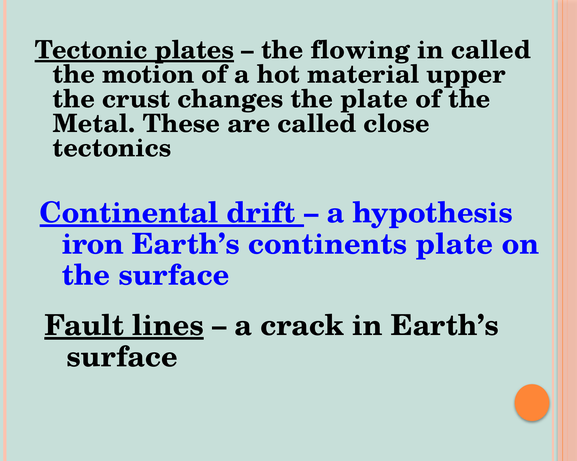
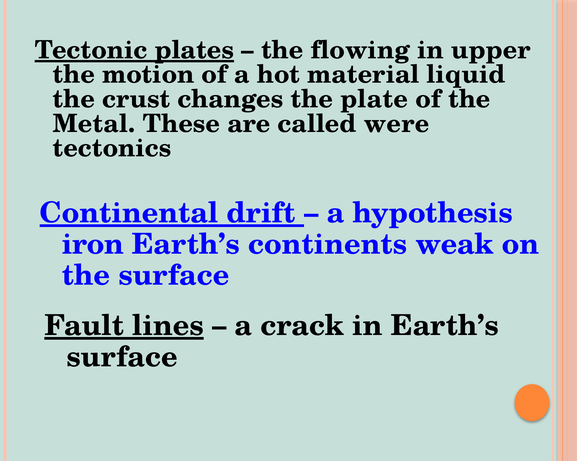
in called: called -> upper (491, 50)
upper: upper -> liquid (466, 75)
close: close -> were (397, 124)
continents plate: plate -> weak (455, 244)
